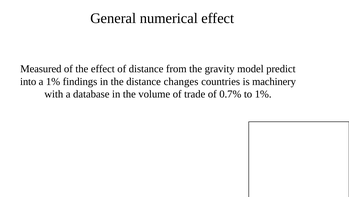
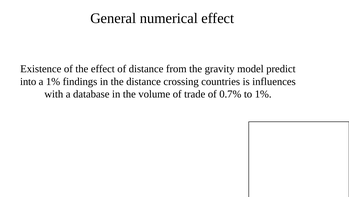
Measured: Measured -> Existence (41, 69)
changes: changes -> crossing (181, 81)
machinery: machinery -> influences (274, 81)
